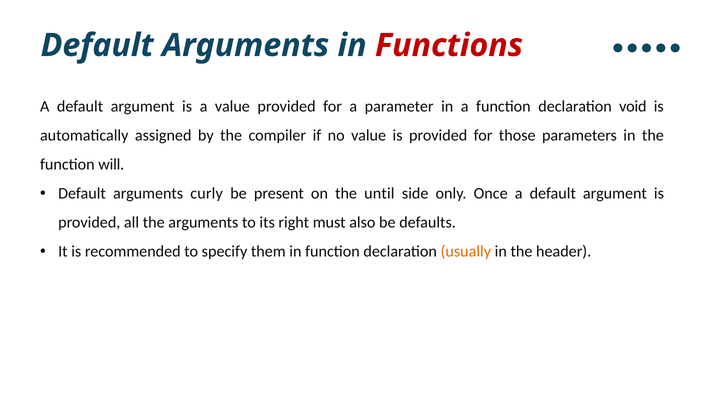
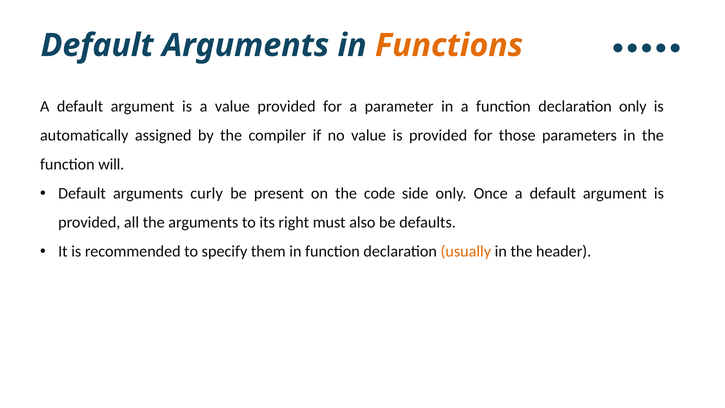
Functions colour: red -> orange (449, 45)
declaration void: void -> only (633, 107)
until: until -> code (380, 194)
